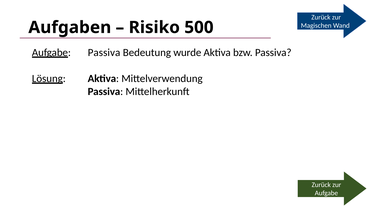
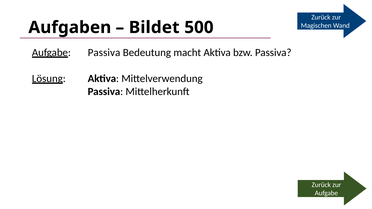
Risiko: Risiko -> Bildet (154, 27)
wurde: wurde -> macht (187, 53)
